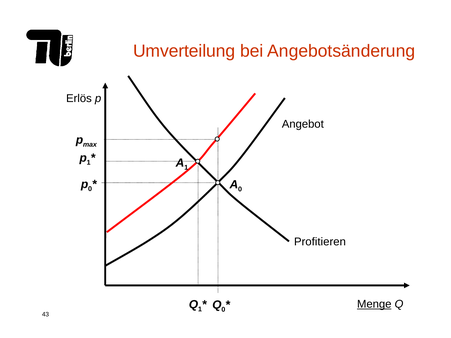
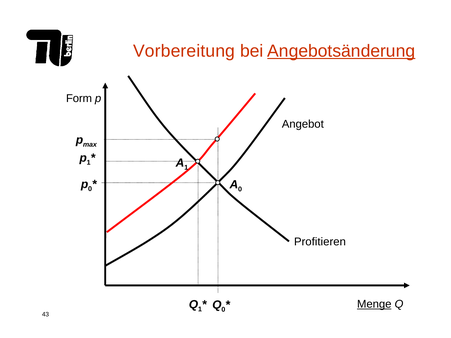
Umverteilung: Umverteilung -> Vorbereitung (184, 51)
Angebotsänderung underline: none -> present (341, 51)
Erlös: Erlös -> Form (79, 99)
